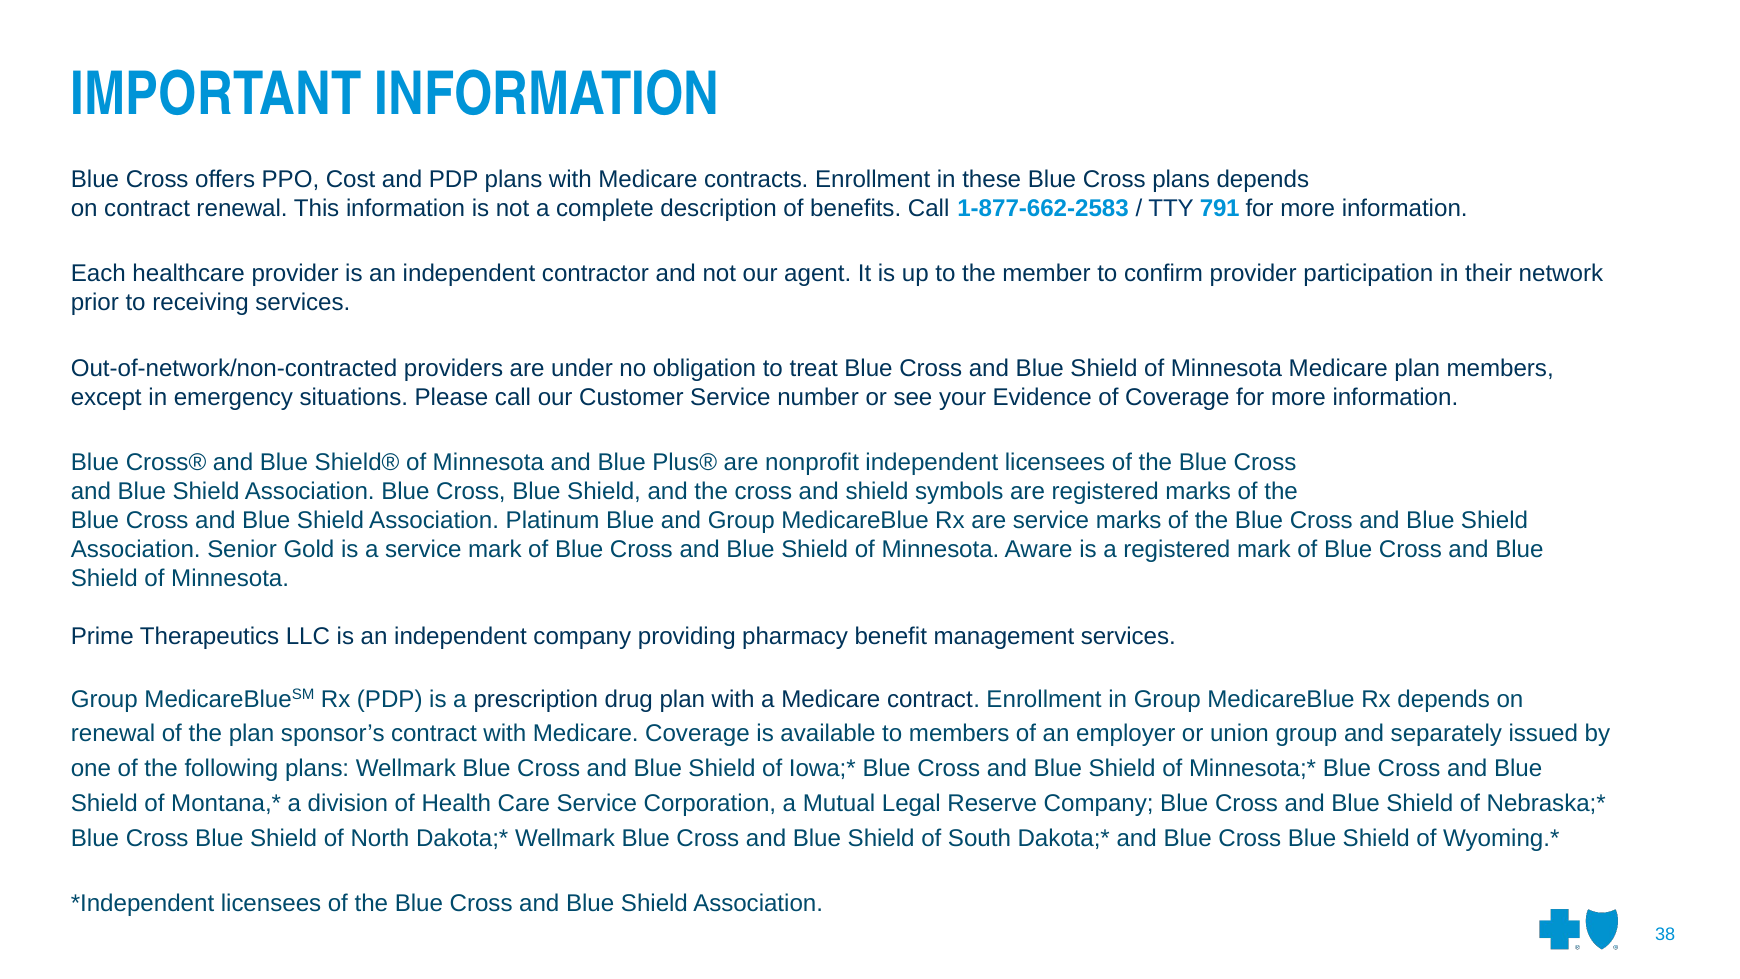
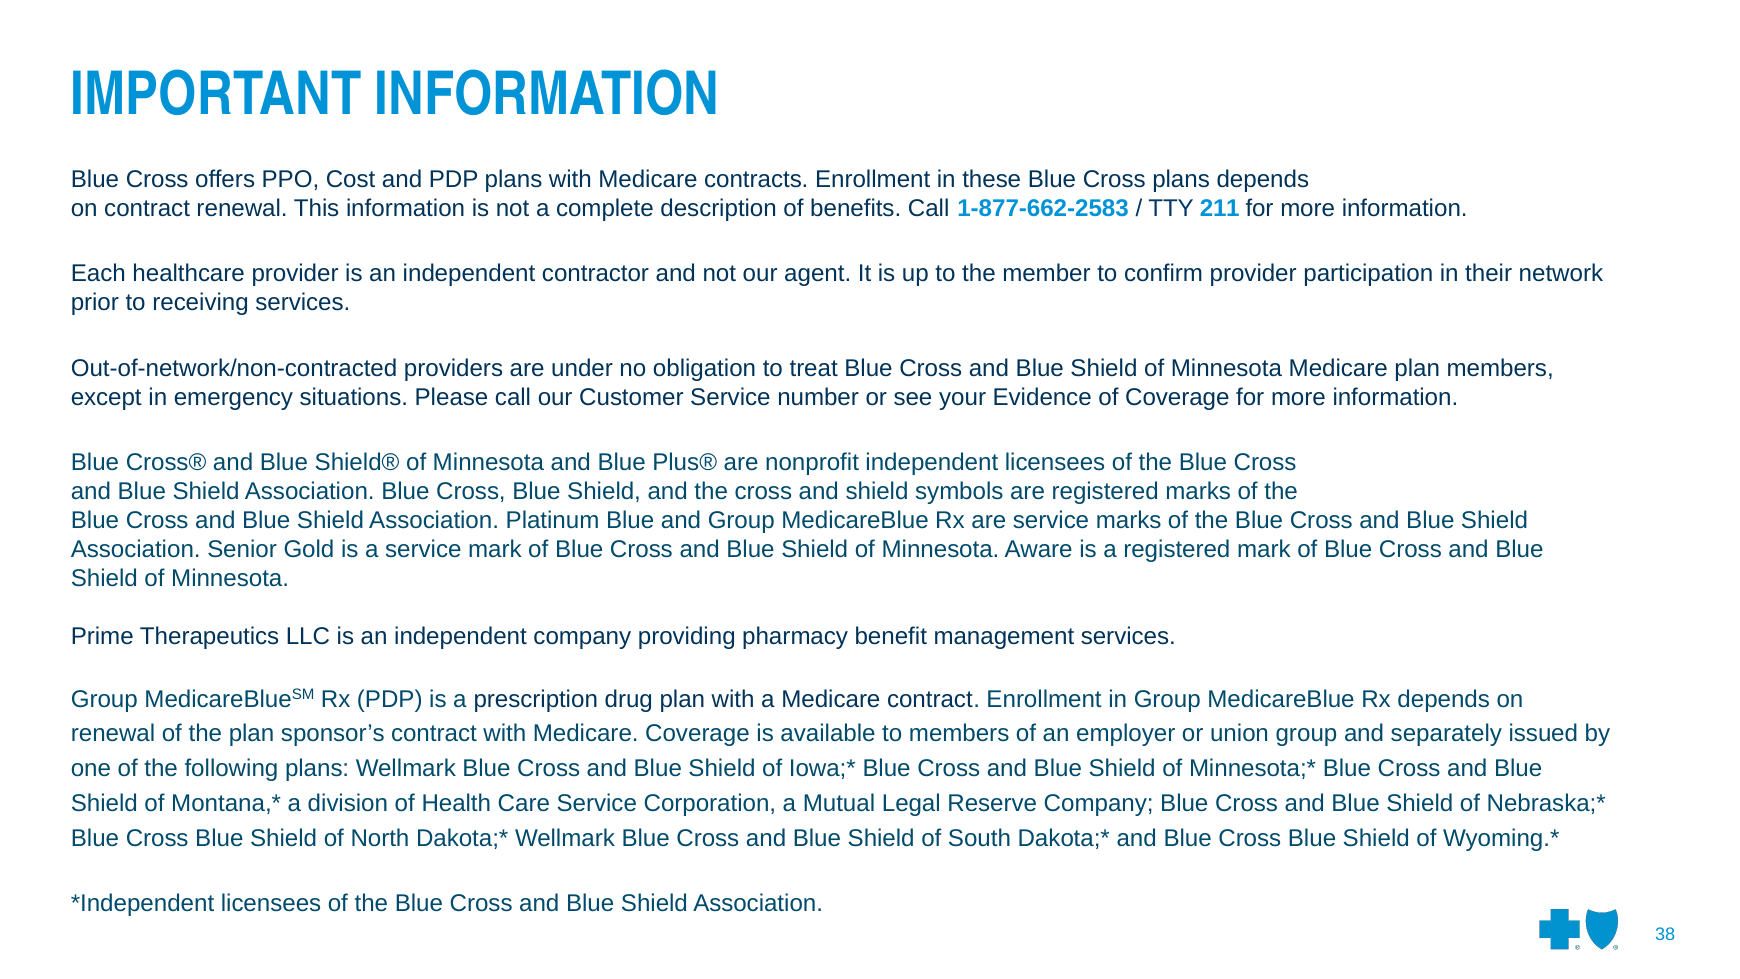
791: 791 -> 211 (1220, 209)
